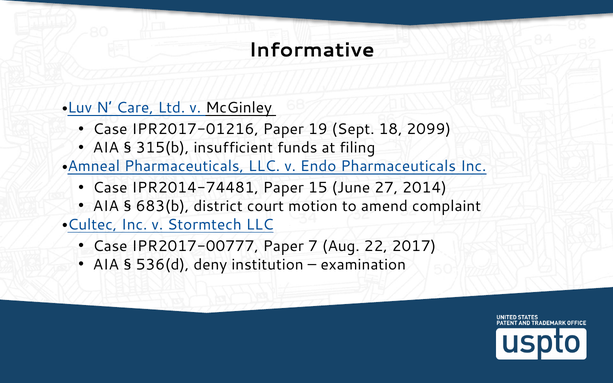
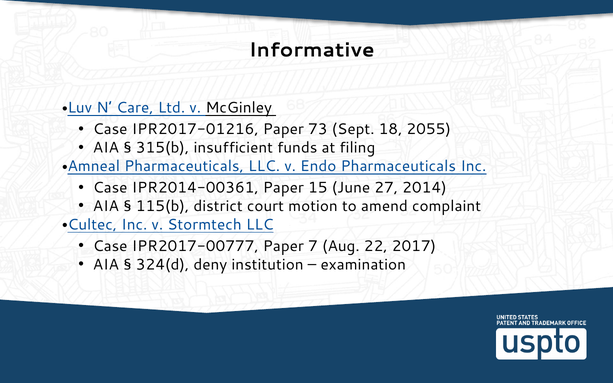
19: 19 -> 73 (318, 129)
2099: 2099 -> 2055 (429, 129)
IPR2014-74481: IPR2014-74481 -> IPR2014-00361 (195, 188)
683(b: 683(b -> 115(b (163, 206)
536(d: 536(d -> 324(d (163, 265)
